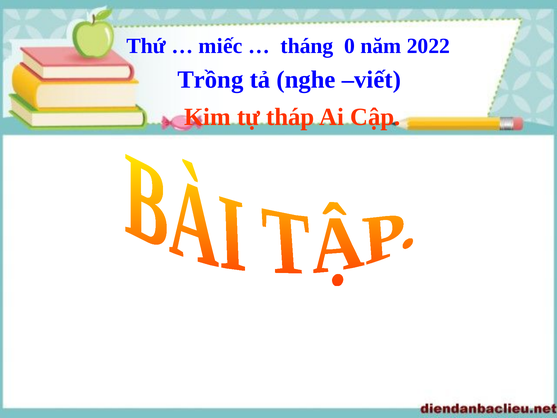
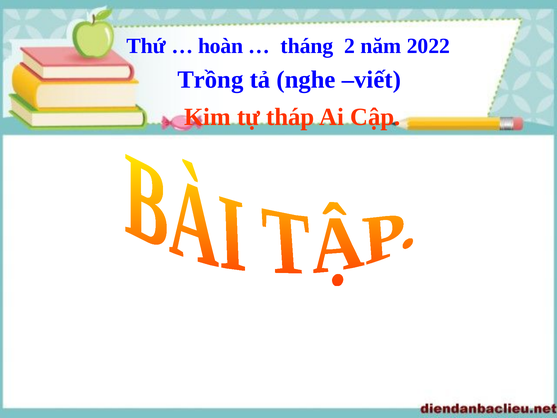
miếc: miếc -> hoàn (221, 46)
0: 0 -> 2 (350, 46)
